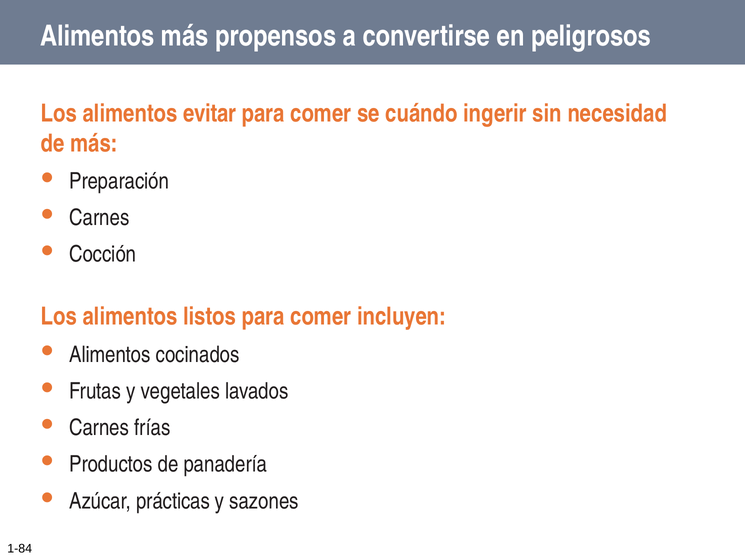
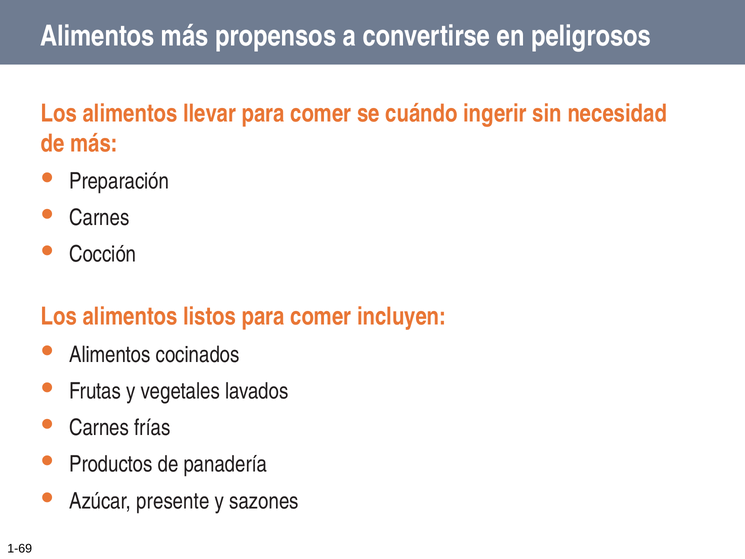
evitar: evitar -> llevar (210, 113)
prácticas: prácticas -> presente (173, 501)
1-84: 1-84 -> 1-69 (20, 548)
